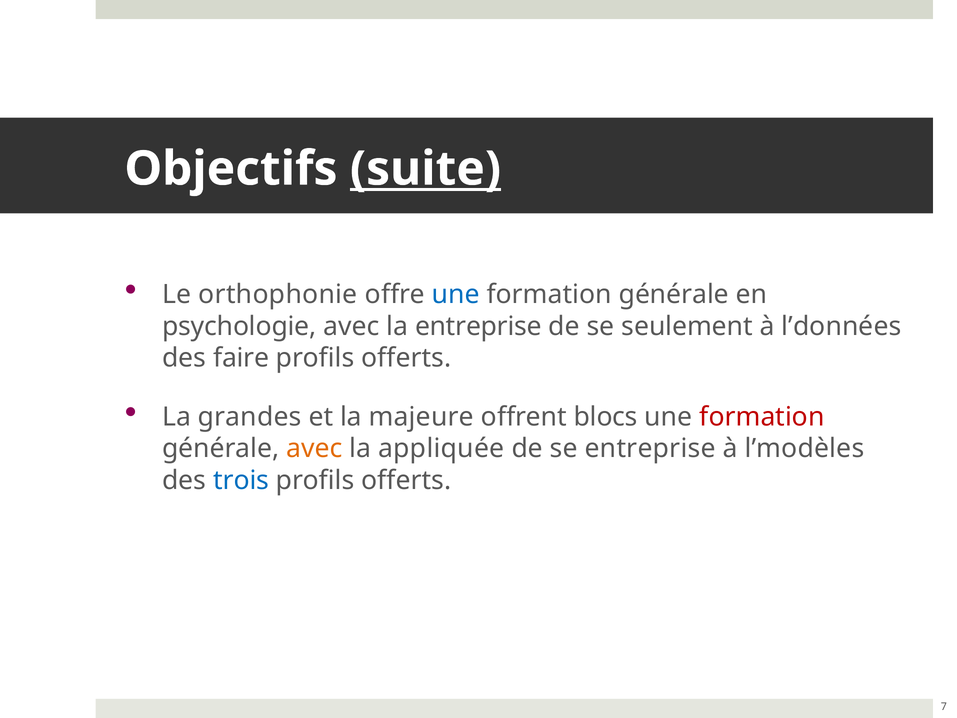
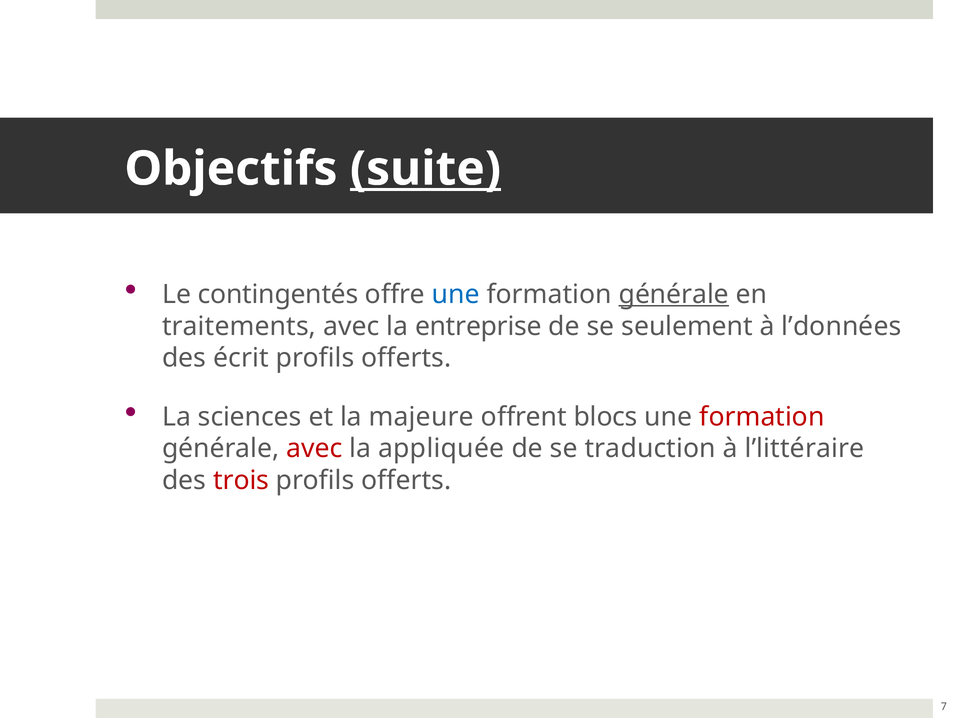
orthophonie: orthophonie -> contingentés (278, 294)
générale underline: none -> present (674, 294)
psychologie: psychologie -> traitements (239, 326)
faire: faire -> écrit (241, 358)
grandes: grandes -> sciences (250, 417)
avec colour: orange -> red (314, 449)
se entreprise: entreprise -> traduction (650, 449)
l’modèles: l’modèles -> l’littéraire (804, 449)
trois colour: blue -> red (241, 480)
